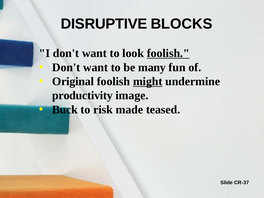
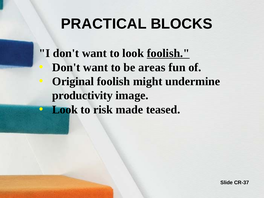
DISRUPTIVE: DISRUPTIVE -> PRACTICAL (104, 24)
many: many -> areas (152, 67)
might underline: present -> none (148, 81)
Buck: Buck -> Look (65, 110)
